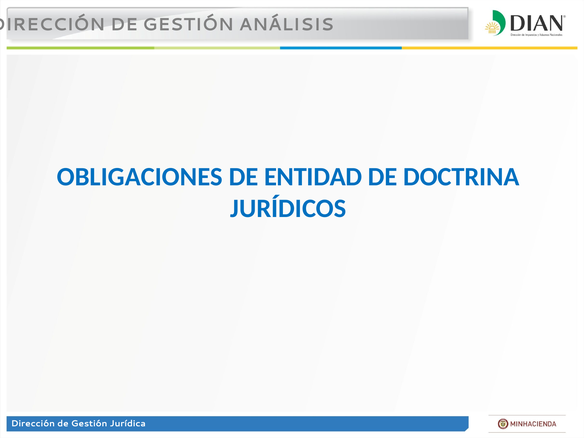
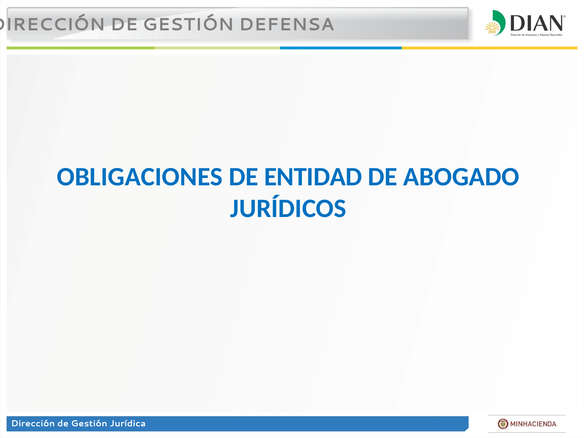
ANÁLISIS: ANÁLISIS -> DEFENSA (286, 25)
DOCTRINA: DOCTRINA -> ABOGADO (461, 177)
